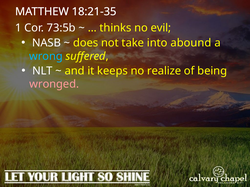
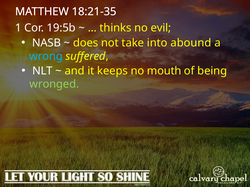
73:5b: 73:5b -> 19:5b (61, 28)
realize: realize -> mouth (164, 71)
wronged colour: pink -> light green (54, 84)
